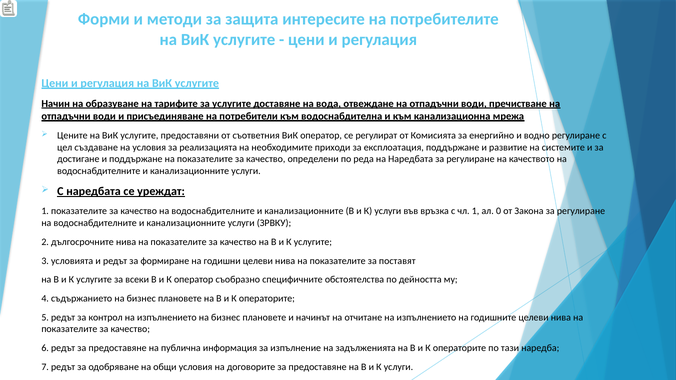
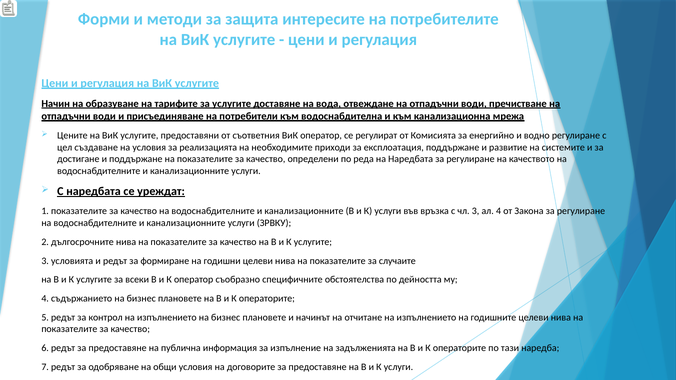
чл 1: 1 -> 3 (476, 211)
ал 0: 0 -> 4 (499, 211)
поставят: поставят -> случаите (397, 261)
